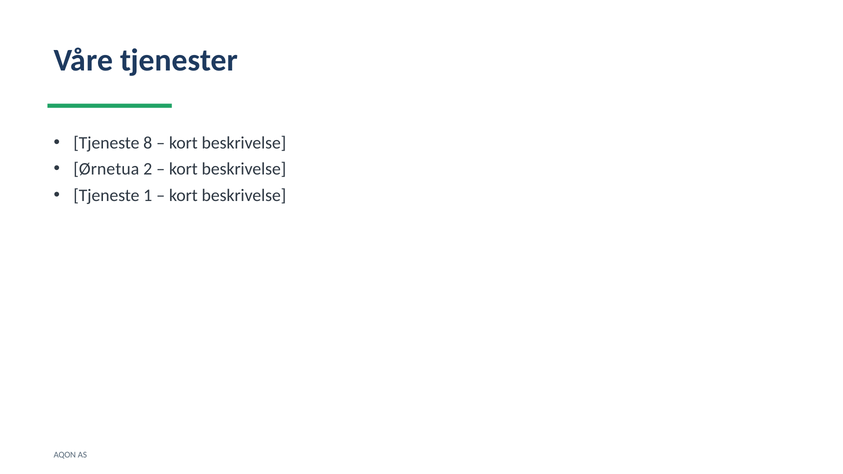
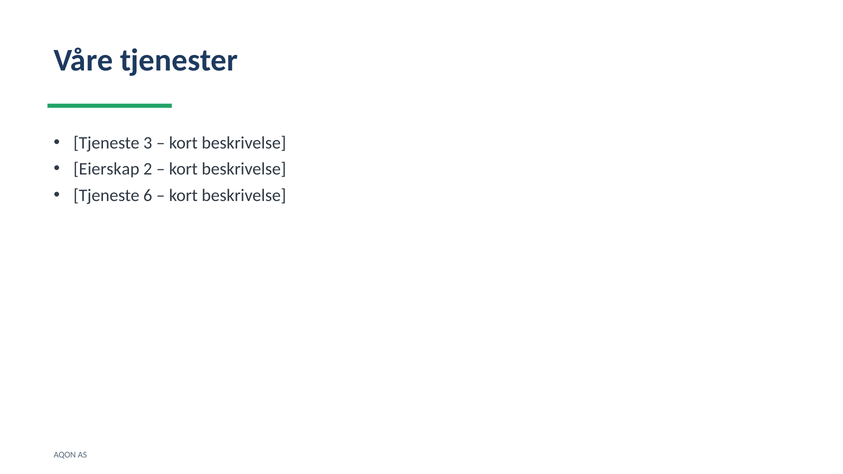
8: 8 -> 3 (148, 143)
Ørnetua: Ørnetua -> Eierskap (106, 169)
1: 1 -> 6 (148, 195)
